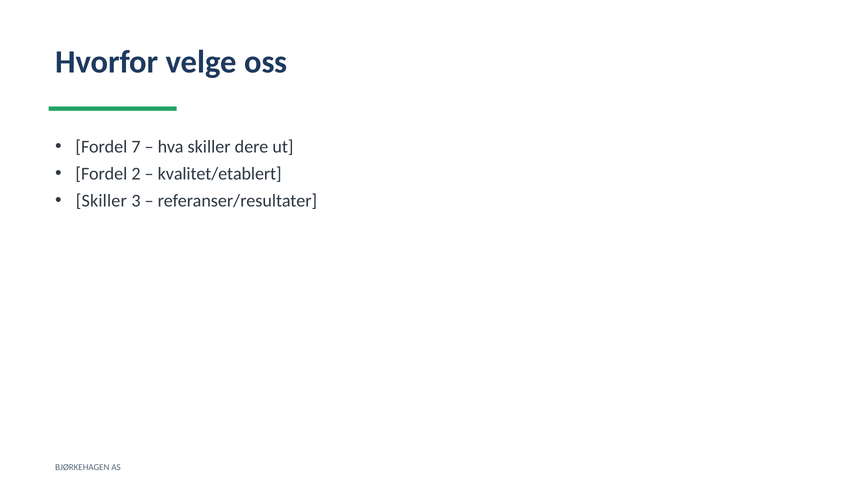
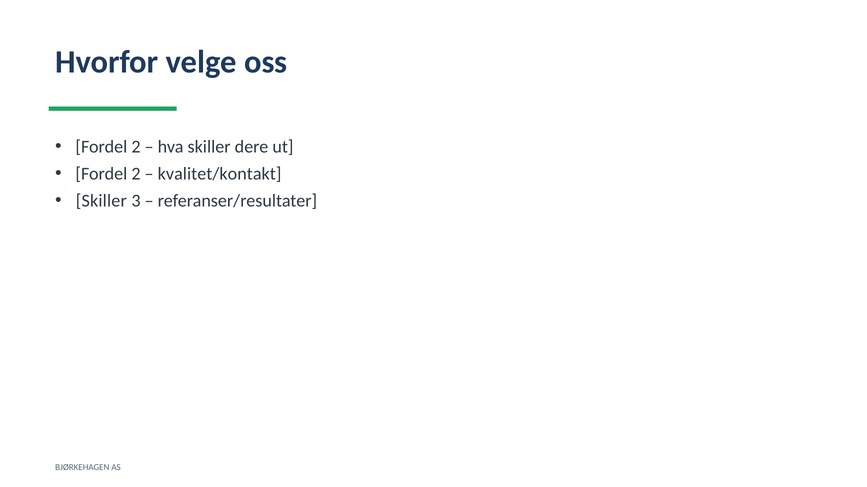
7: 7 -> 2 (136, 147)
kvalitet/etablert: kvalitet/etablert -> kvalitet/kontakt (220, 174)
